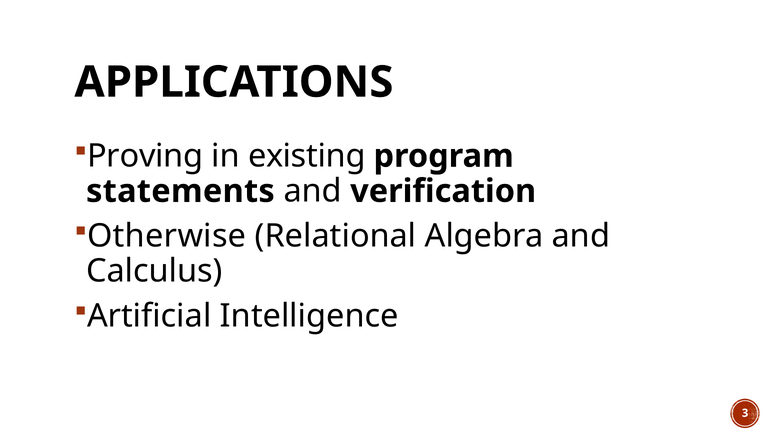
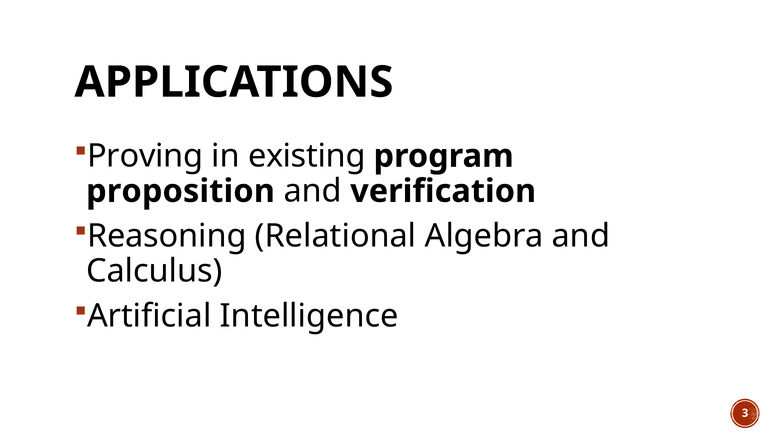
statements: statements -> proposition (181, 191)
Otherwise: Otherwise -> Reasoning (167, 236)
